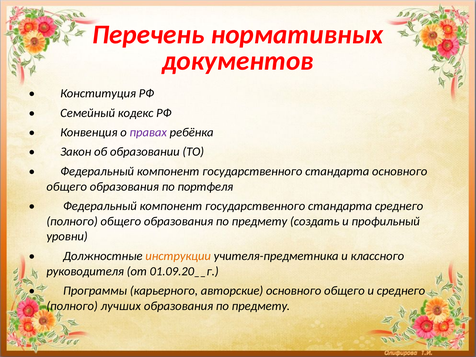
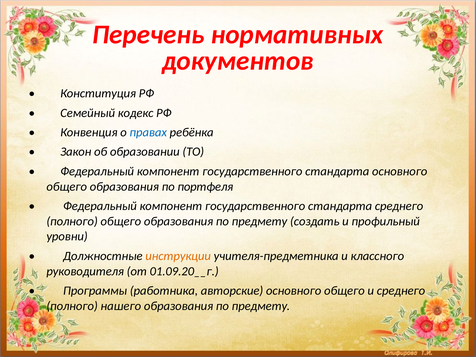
правах colour: purple -> blue (148, 132)
карьерного: карьерного -> работника (164, 291)
лучших: лучших -> нашего (121, 306)
